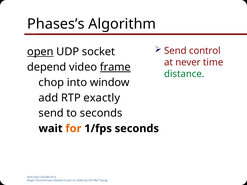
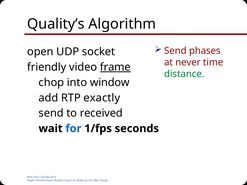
Phases’s: Phases’s -> Quality’s (56, 24)
control: control -> phases (205, 51)
open underline: present -> none (40, 52)
depend: depend -> friendly (47, 67)
to seconds: seconds -> received (101, 113)
for colour: orange -> blue (73, 129)
